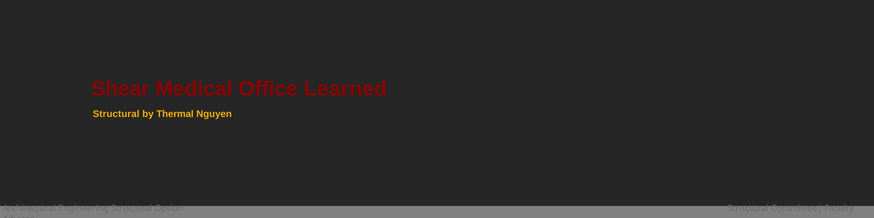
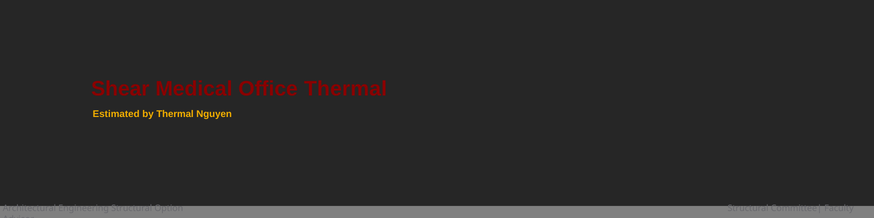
Office Learned: Learned -> Thermal (346, 89)
Structural: Structural -> Estimated (116, 115)
